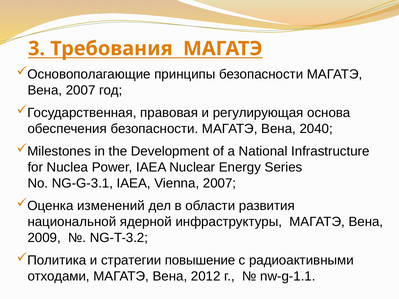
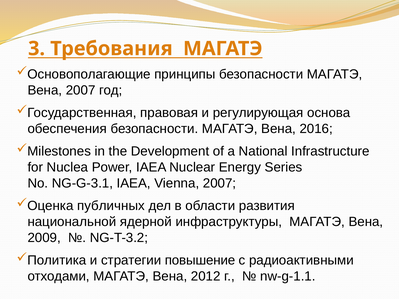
2040: 2040 -> 2016 (316, 129)
изменений: изменений -> публичных (111, 206)
